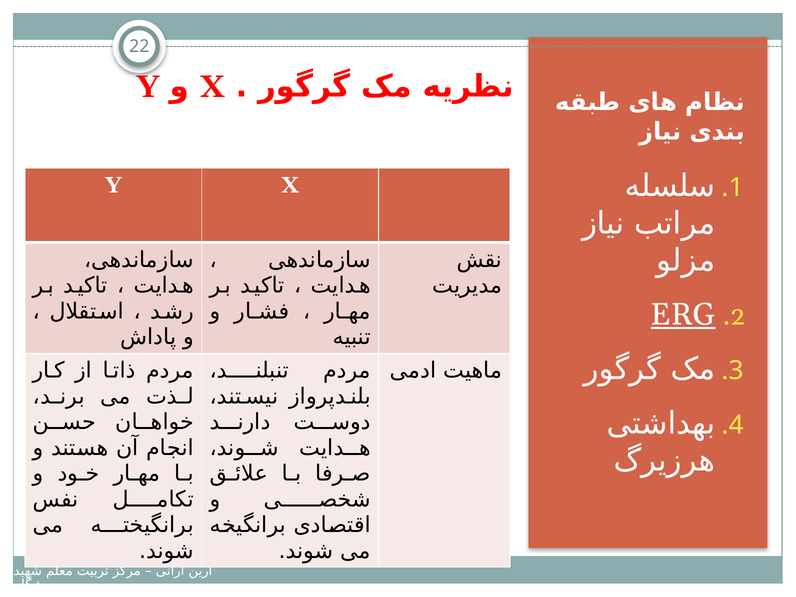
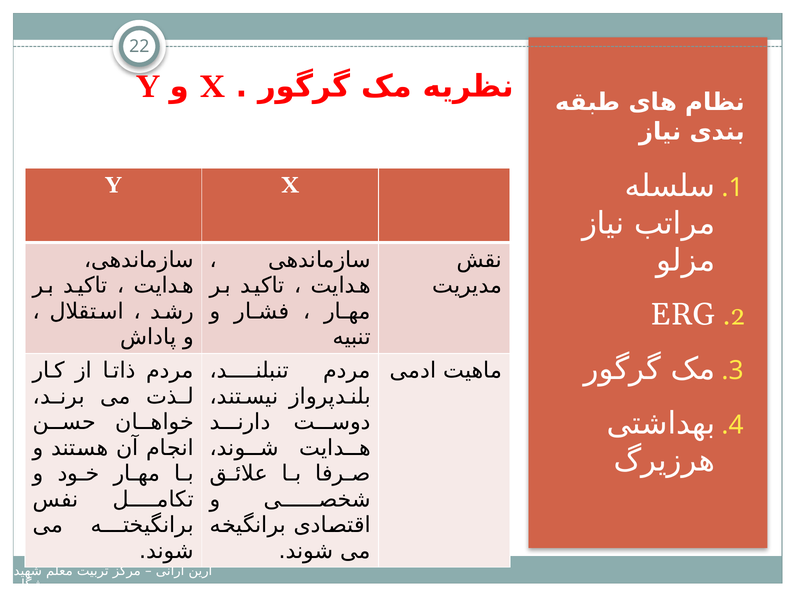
ERG underline: present -> none (683, 315)
